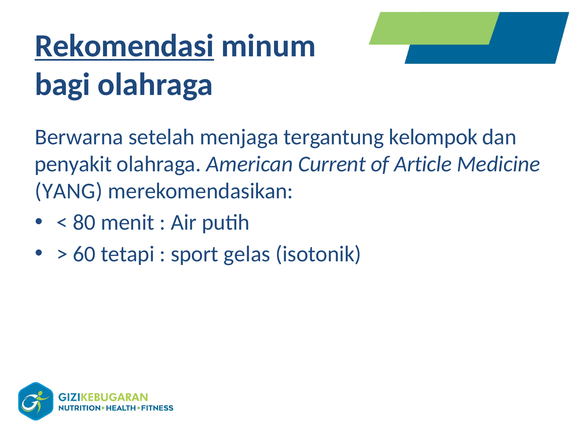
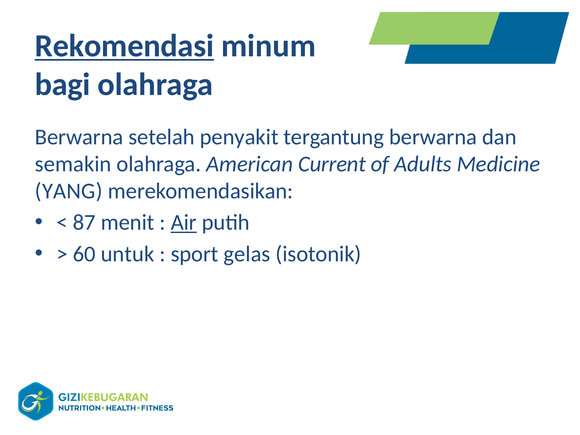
menjaga: menjaga -> penyakit (239, 137)
tergantung kelompok: kelompok -> berwarna (433, 137)
penyakit: penyakit -> semakin (73, 164)
Article: Article -> Adults (423, 164)
80: 80 -> 87 (84, 223)
Air underline: none -> present (184, 223)
tetapi: tetapi -> untuk (128, 254)
